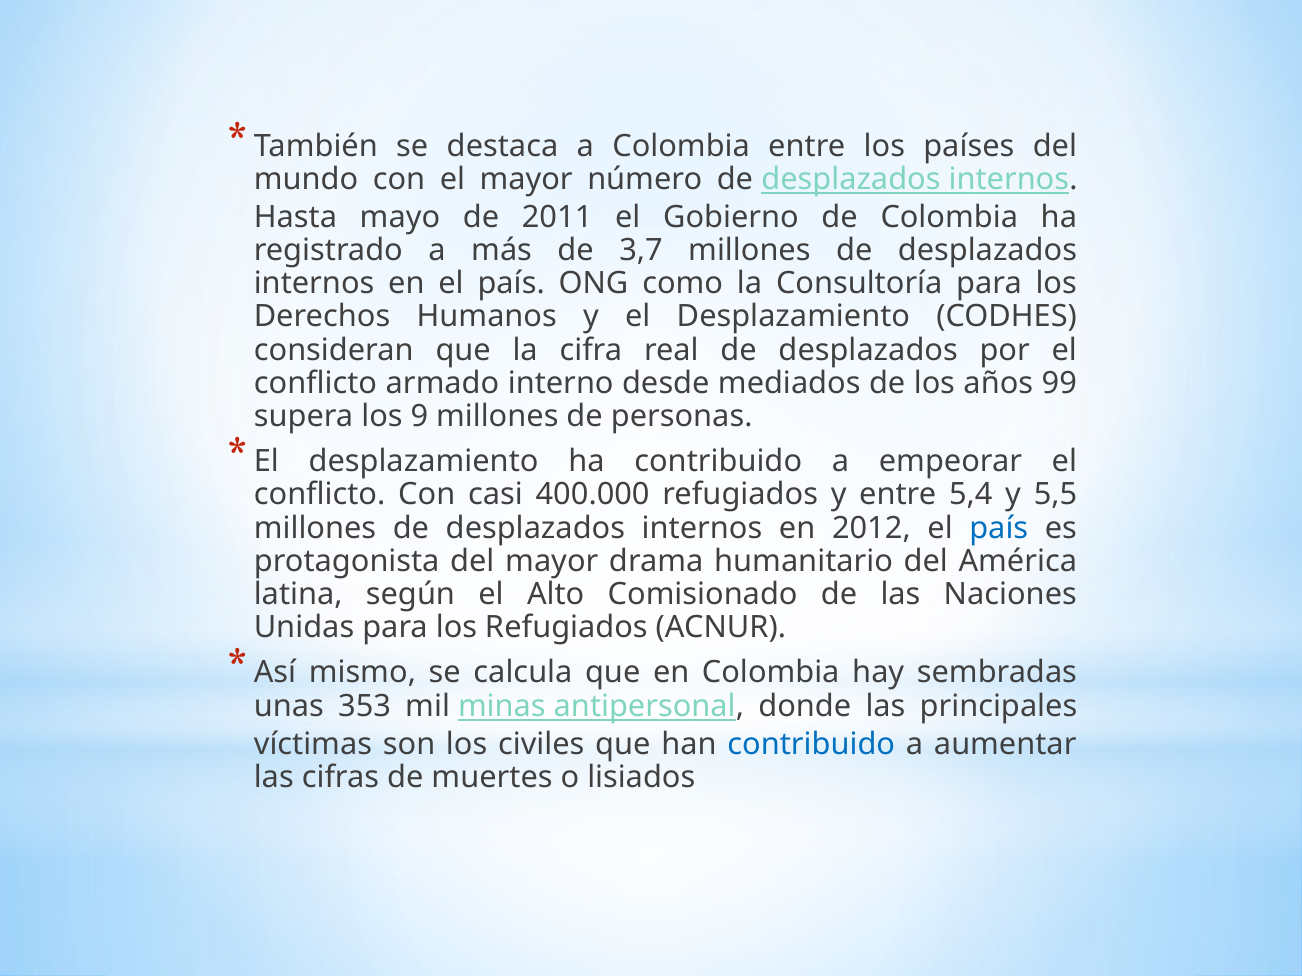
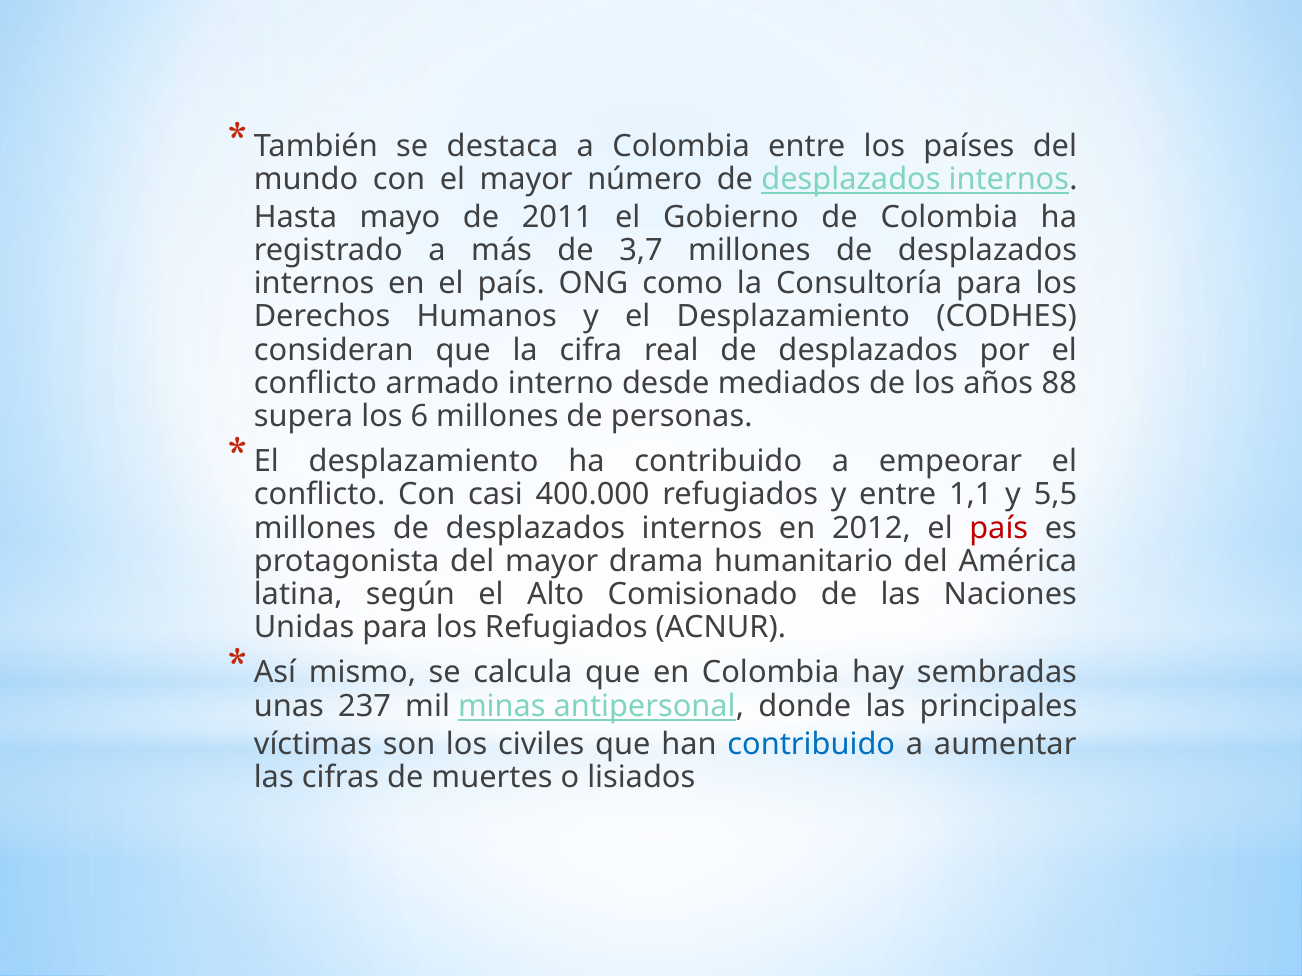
99: 99 -> 88 (1059, 383)
9: 9 -> 6 (419, 417)
5,4: 5,4 -> 1,1 (971, 495)
país colour: blue -> red (999, 528)
353: 353 -> 237 (365, 706)
